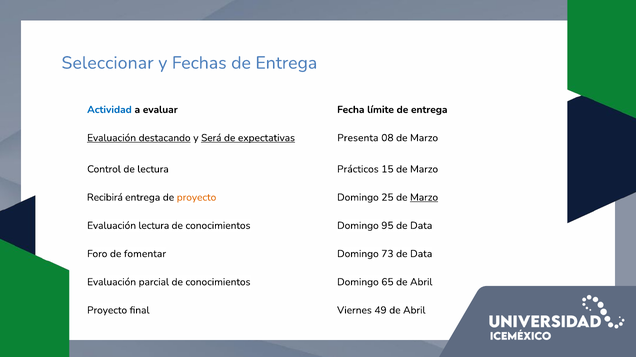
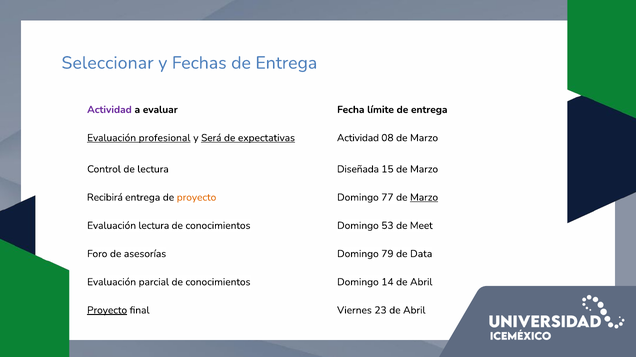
Actividad colour: blue -> purple (109, 110)
destacando: destacando -> profesional (165, 138)
expectativas Presenta: Presenta -> Actividad (358, 138)
Prácticos: Prácticos -> Diseñada (358, 169)
25: 25 -> 77 (387, 198)
95: 95 -> 53 (387, 226)
Data: Data -> Meet (421, 226)
fomentar: fomentar -> asesorías (145, 254)
73: 73 -> 79 (387, 254)
65: 65 -> 14 (387, 283)
Proyecto underline: none -> present (107, 311)
49: 49 -> 23 (381, 311)
